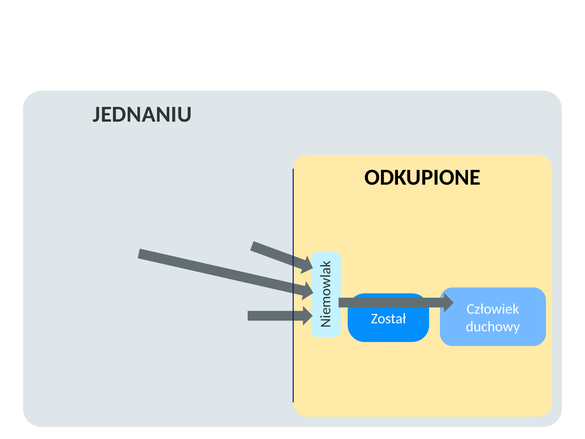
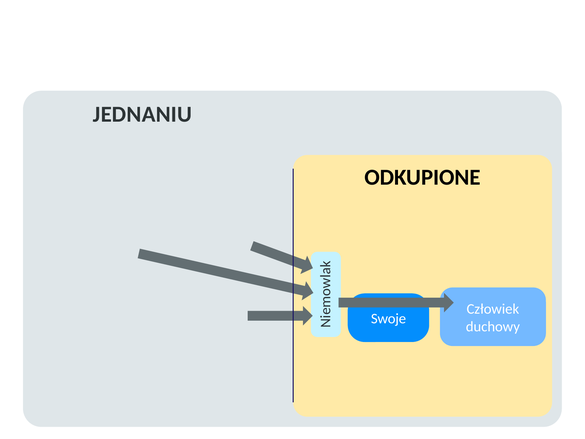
Został: Został -> Swoje (388, 319)
